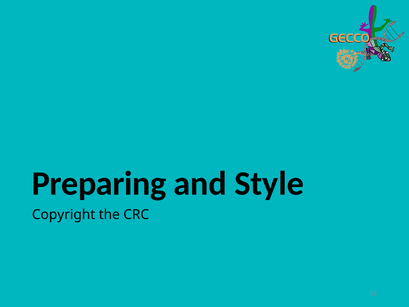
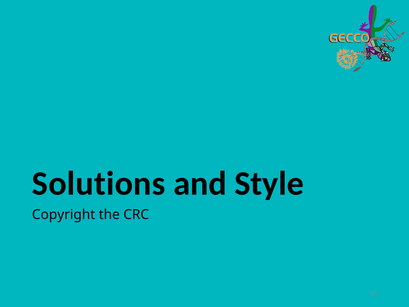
Preparing: Preparing -> Solutions (99, 183)
